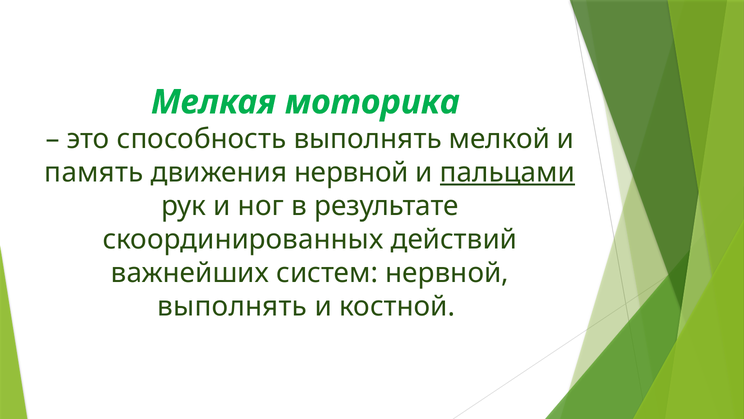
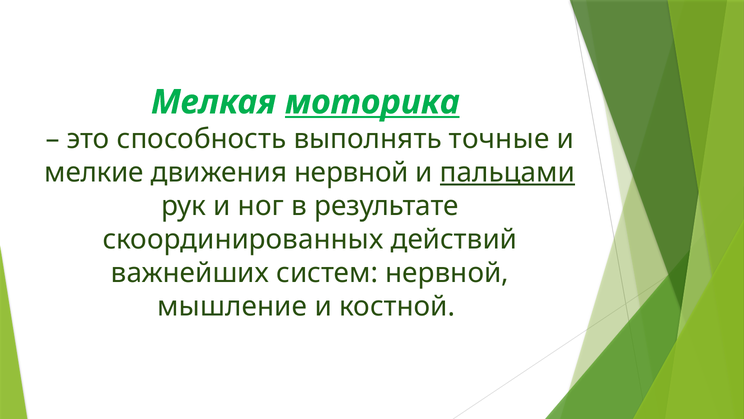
моторика underline: none -> present (372, 102)
мелкой: мелкой -> точные (499, 139)
память: память -> мелкие (94, 172)
выполнять: выполнять -> мышление (232, 306)
